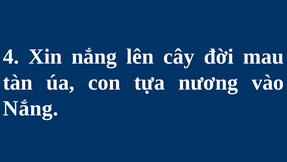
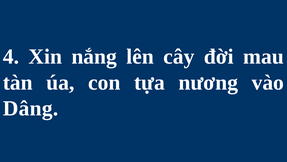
Nắng: Nắng -> Dâng (31, 108)
